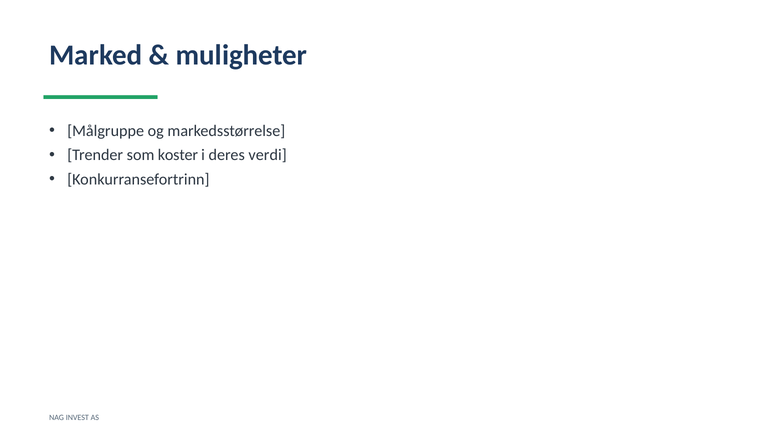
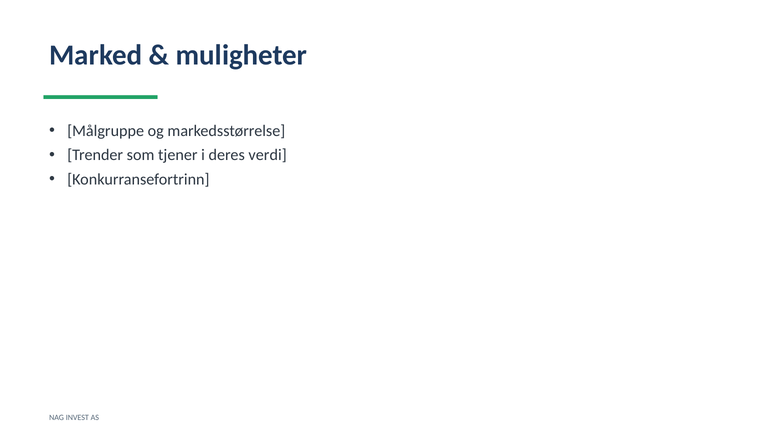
koster: koster -> tjener (178, 155)
